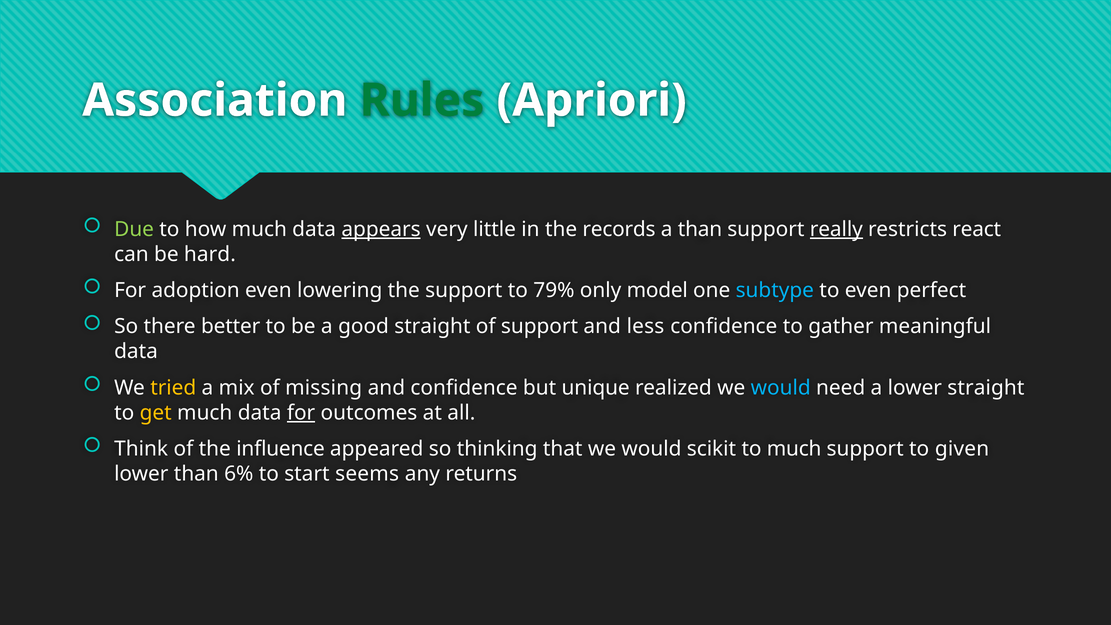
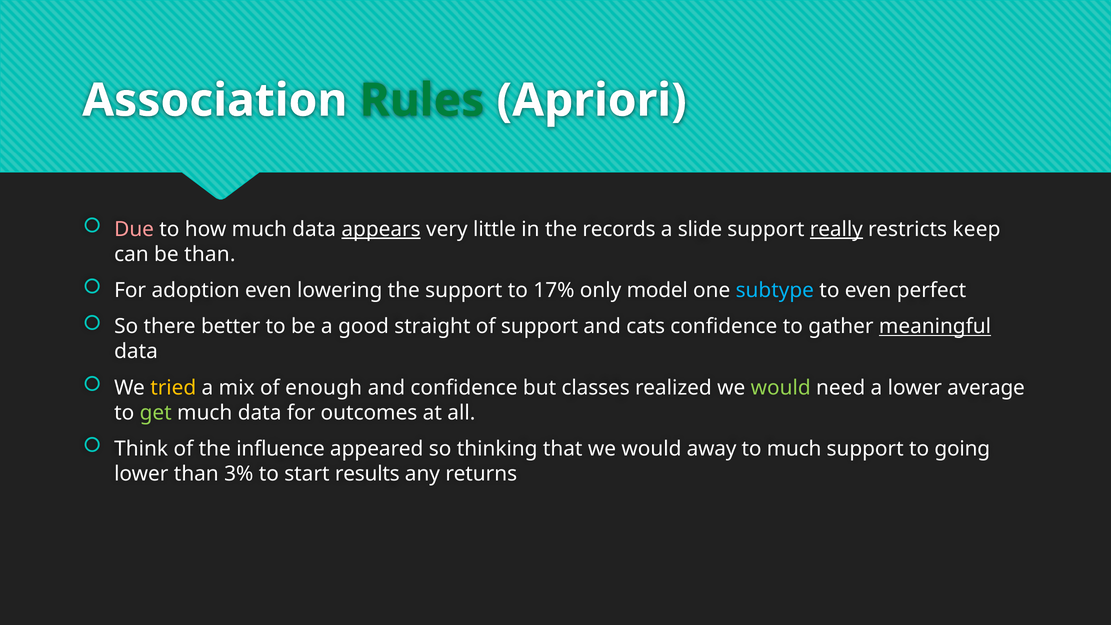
Due colour: light green -> pink (134, 229)
a than: than -> slide (700, 229)
react: react -> keep (977, 229)
be hard: hard -> than (210, 254)
79%: 79% -> 17% (554, 290)
less: less -> cats (646, 327)
meaningful underline: none -> present (935, 327)
missing: missing -> enough (324, 388)
unique: unique -> classes (596, 388)
would colour: light blue -> light green (781, 388)
lower straight: straight -> average (986, 388)
get colour: yellow -> light green (156, 413)
for underline: present -> none (301, 413)
scikit: scikit -> away (712, 449)
given: given -> going (962, 449)
6%: 6% -> 3% (239, 474)
seems: seems -> results (367, 474)
